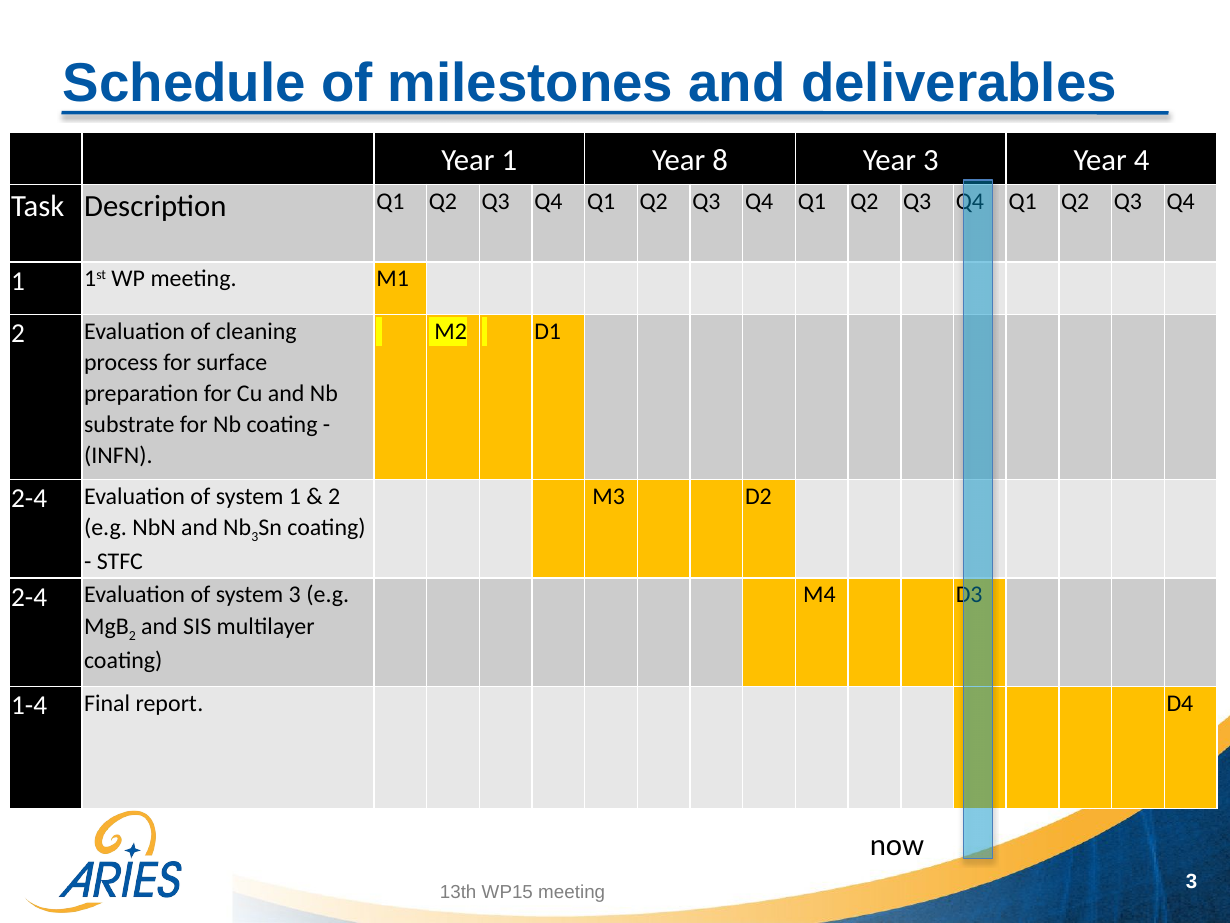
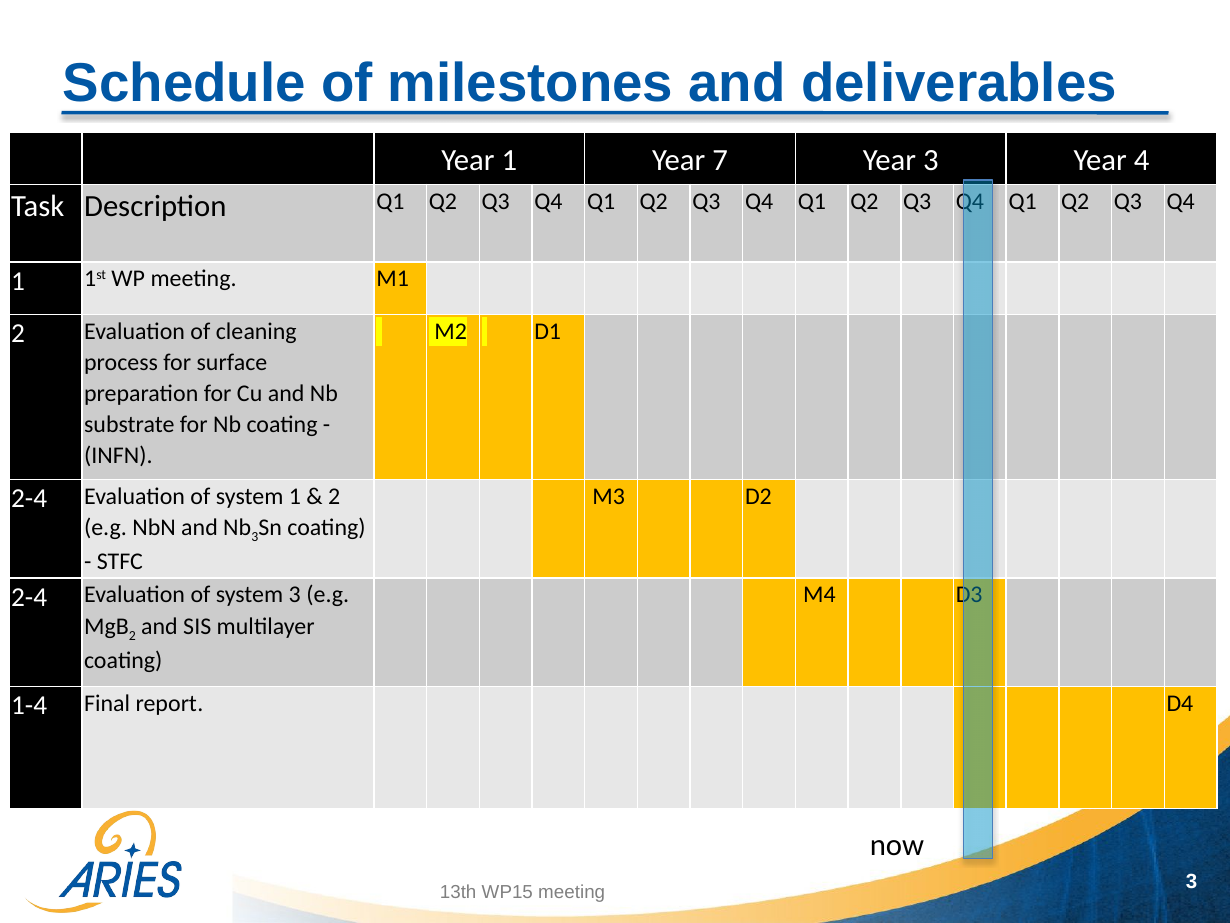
8: 8 -> 7 (720, 160)
